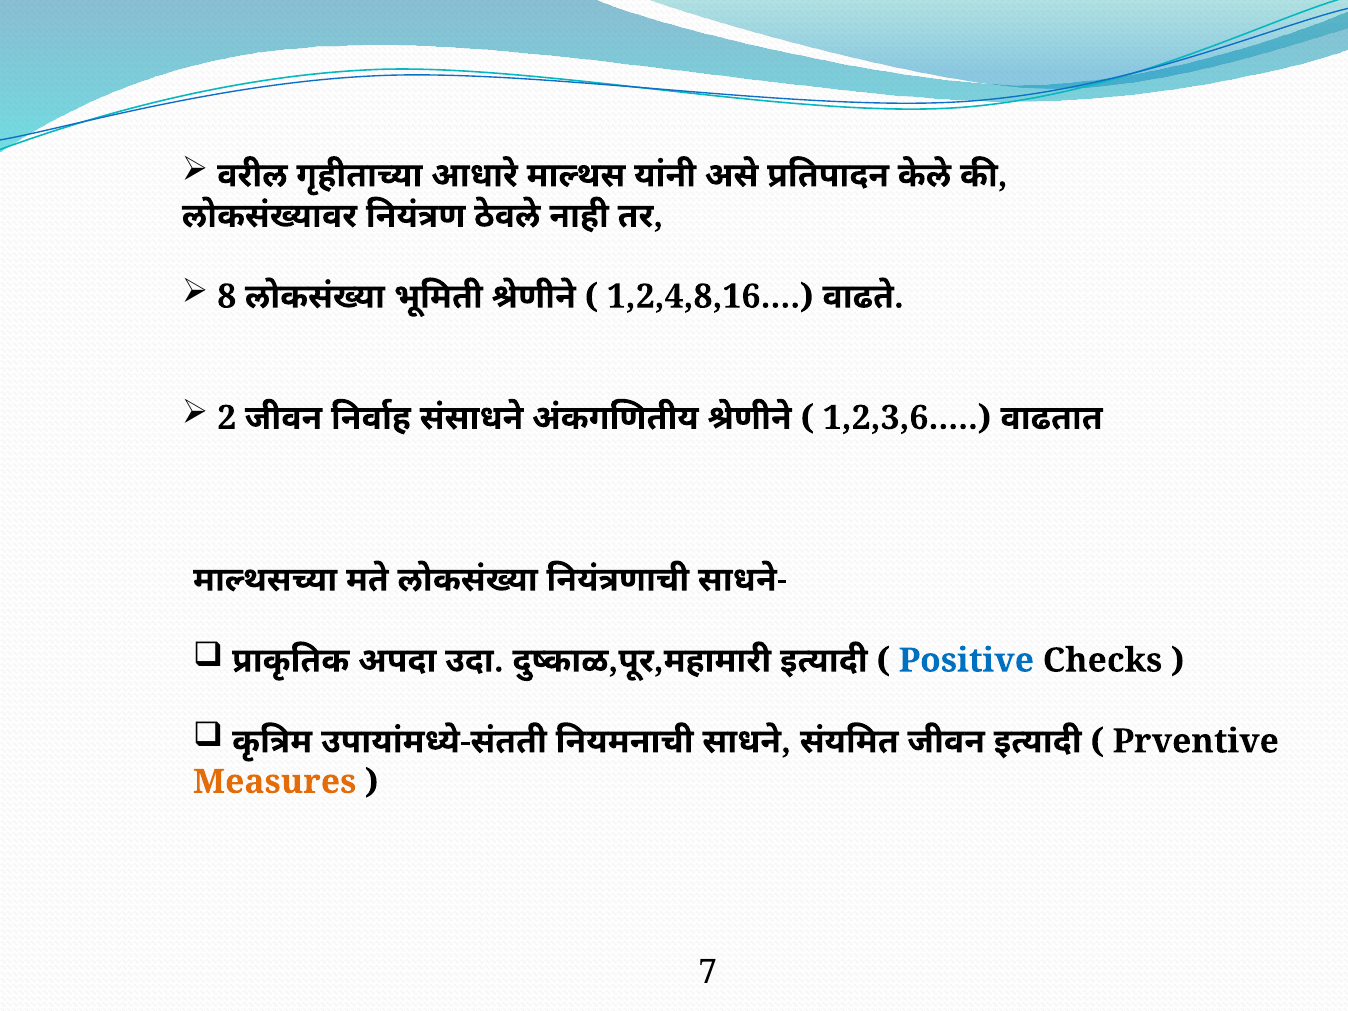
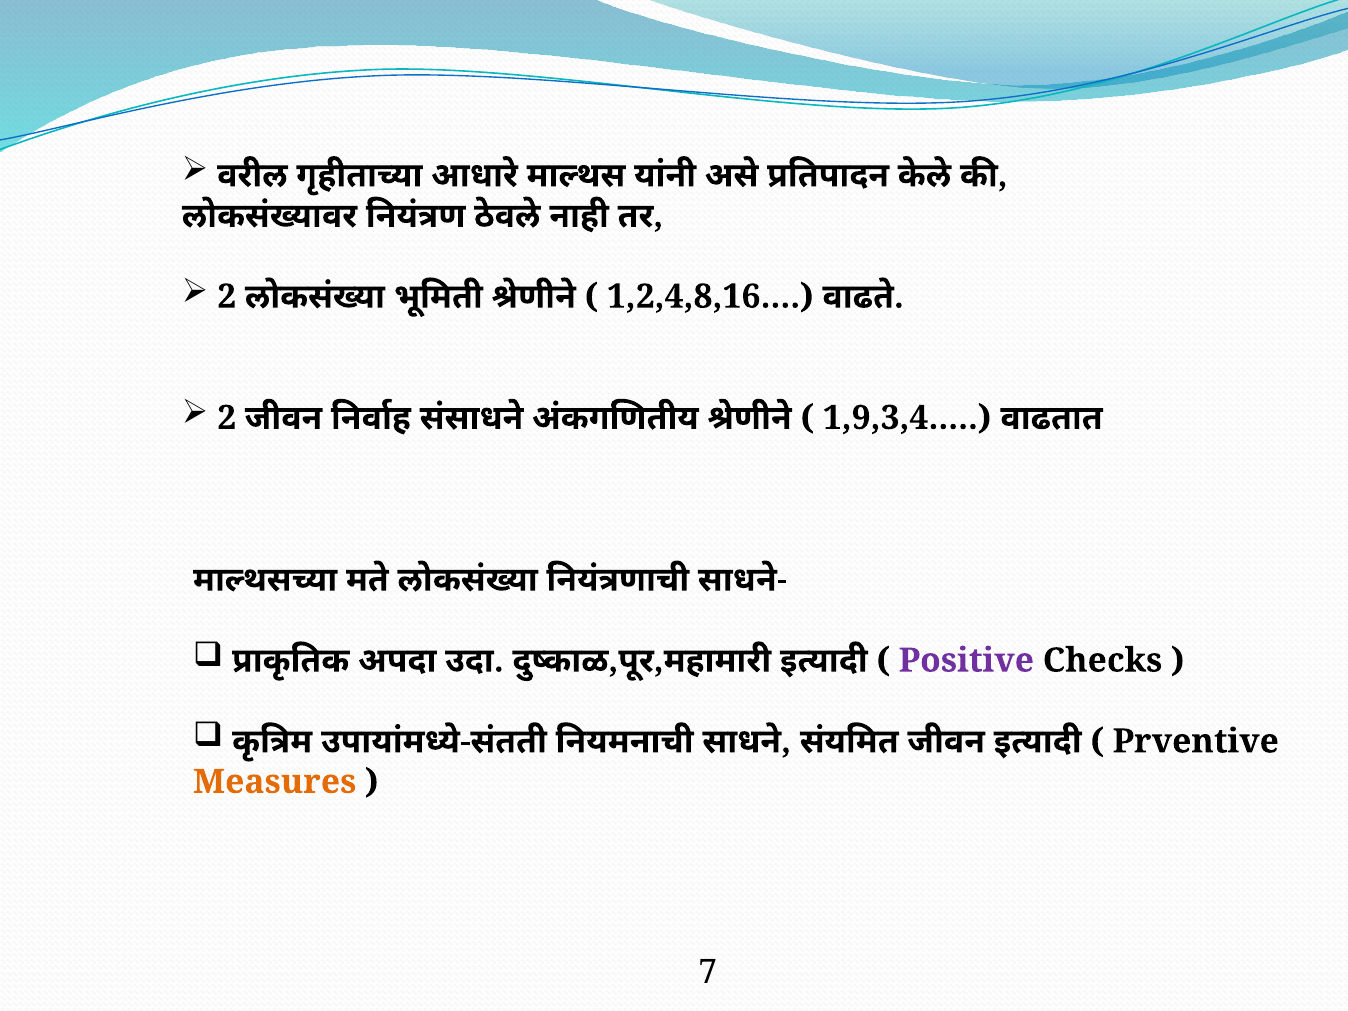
8: 8 -> 2 (227, 297)
1,2,3,6: 1,2,3,6 -> 1,9,3,4 (907, 418)
Positive colour: blue -> purple (966, 660)
